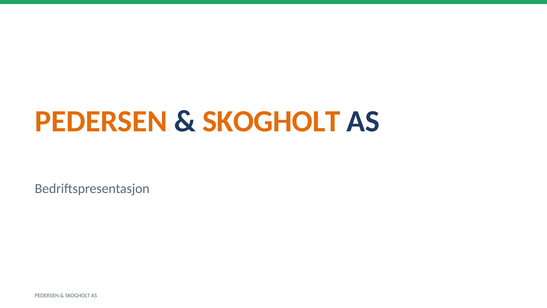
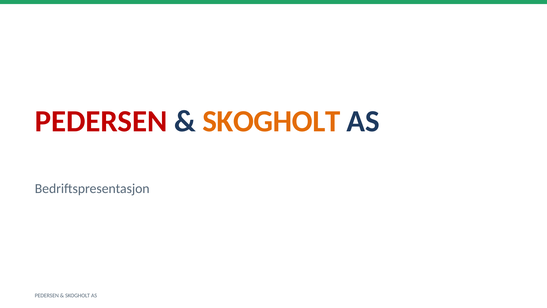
PEDERSEN colour: orange -> red (101, 121)
